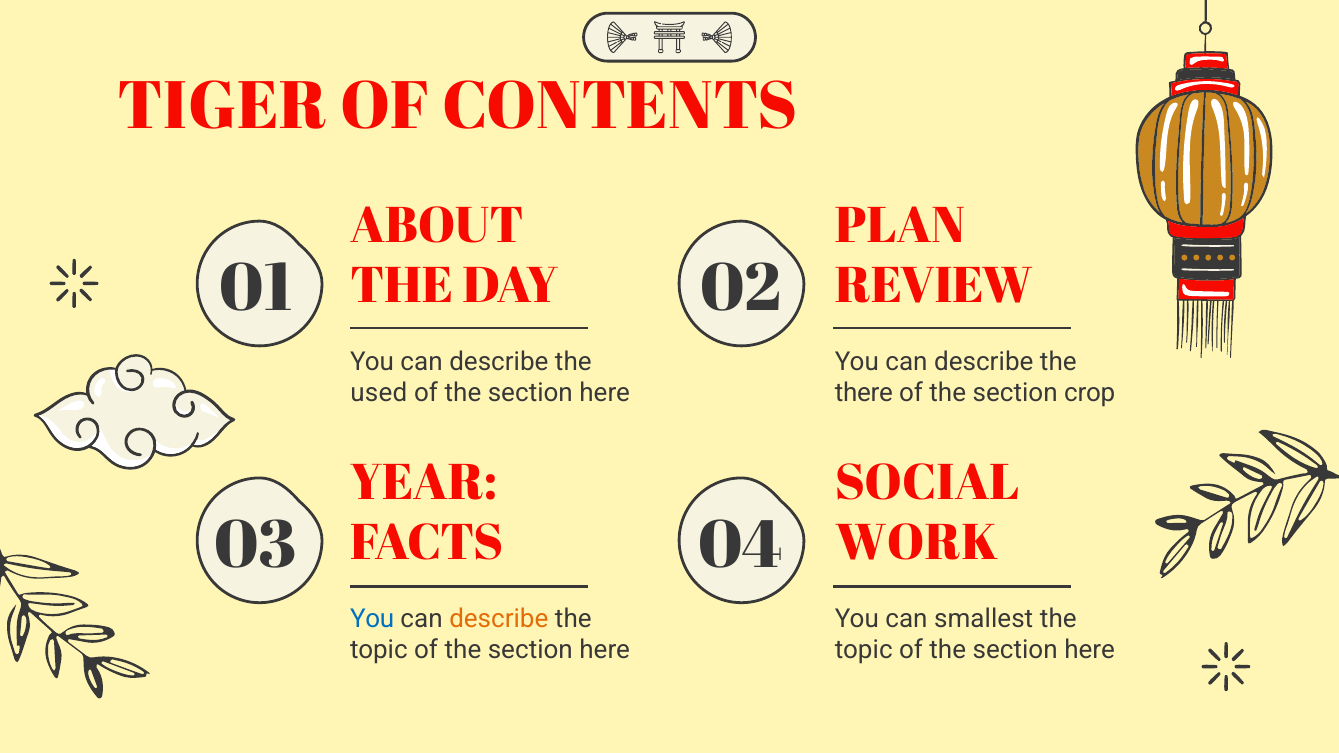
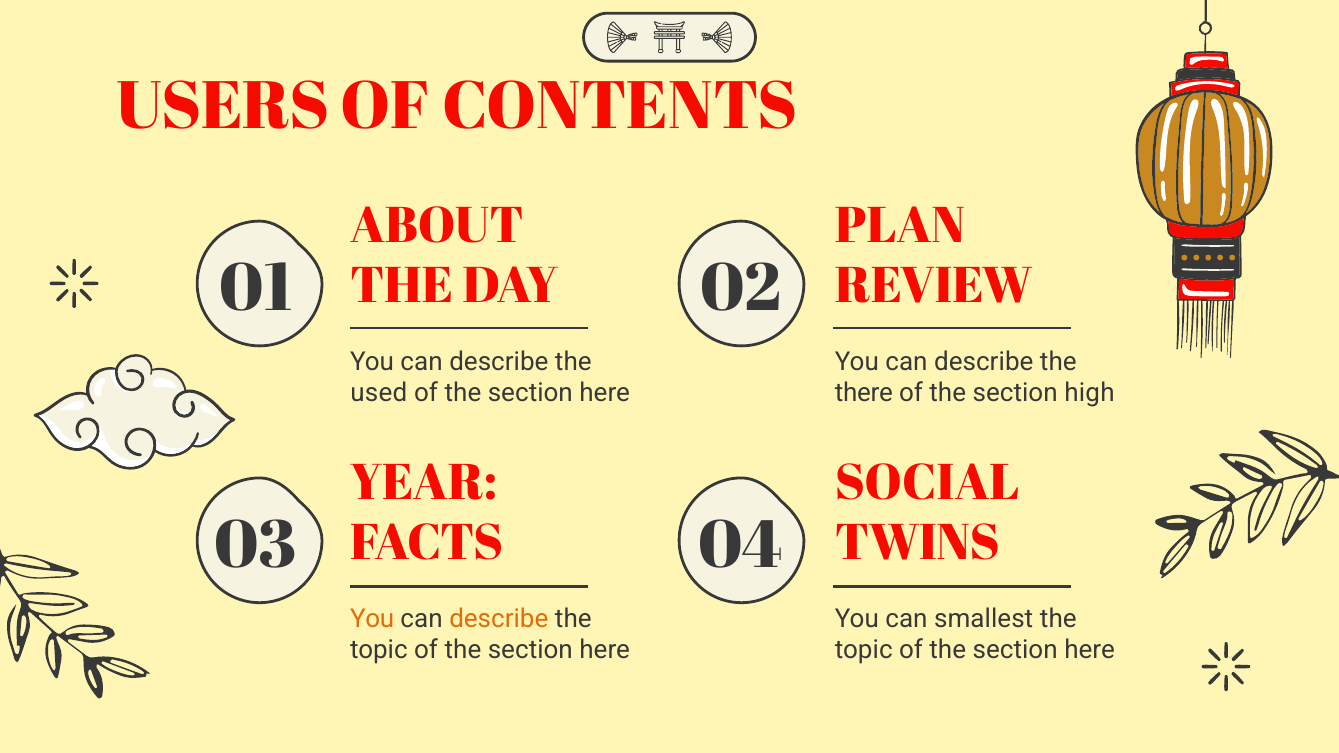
TIGER: TIGER -> USERS (223, 106)
crop: crop -> high (1089, 393)
WORK: WORK -> TWINS (917, 543)
You colour: blue -> orange (372, 619)
